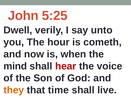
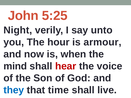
Dwell: Dwell -> Night (18, 30)
cometh: cometh -> armour (102, 42)
they colour: orange -> blue (14, 90)
